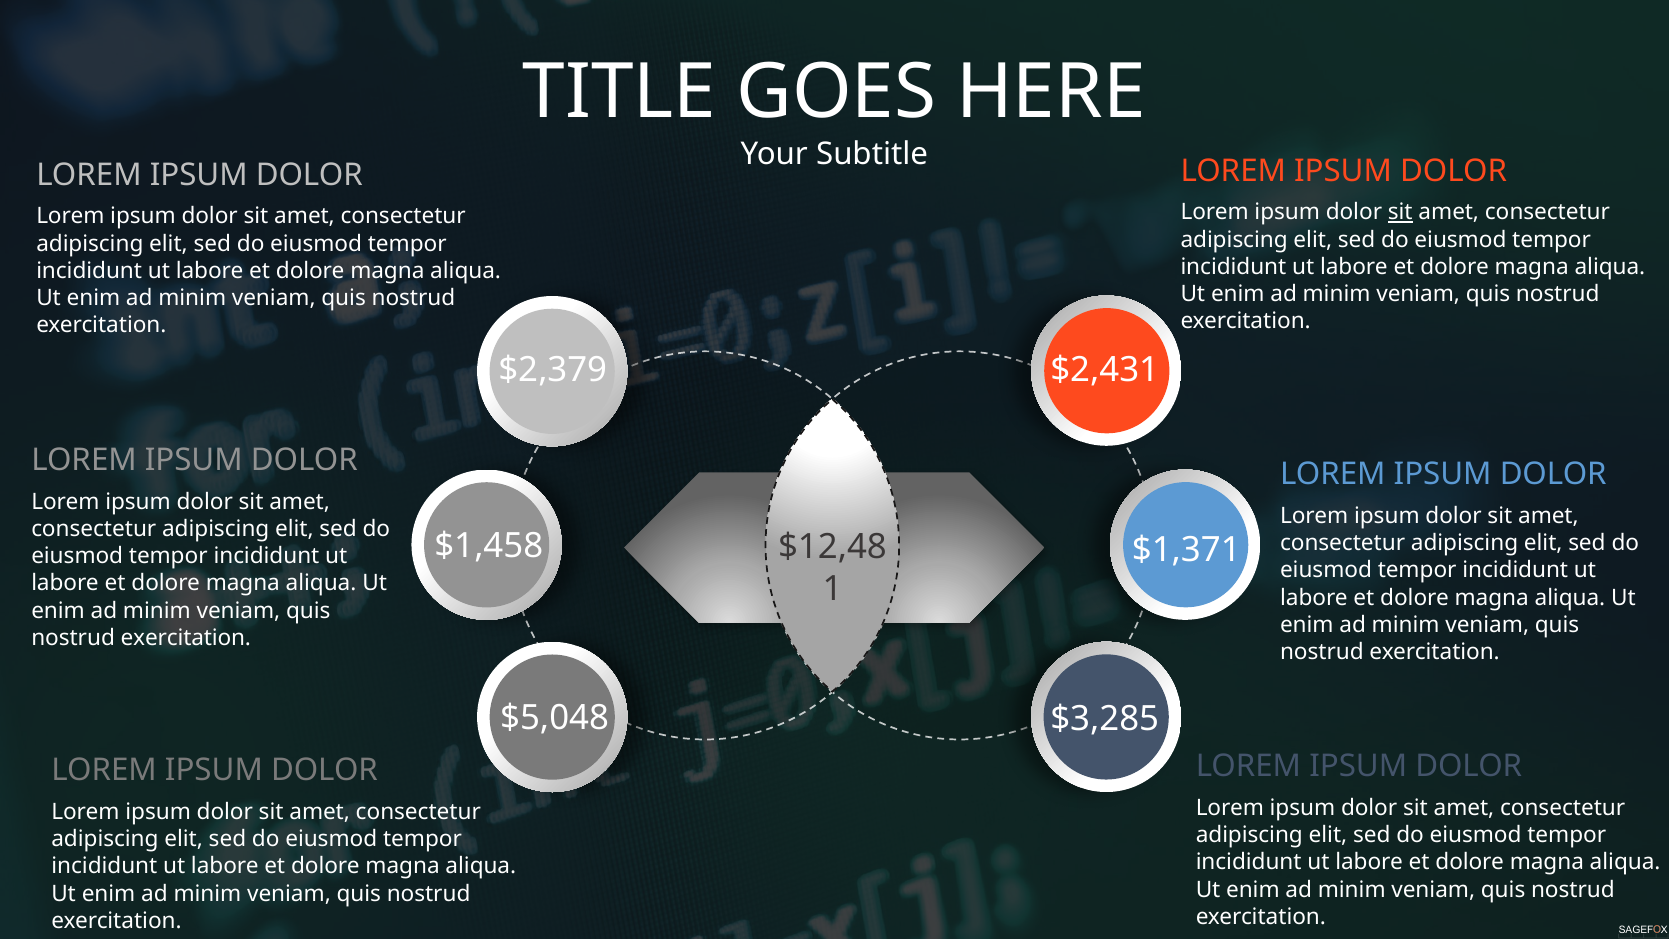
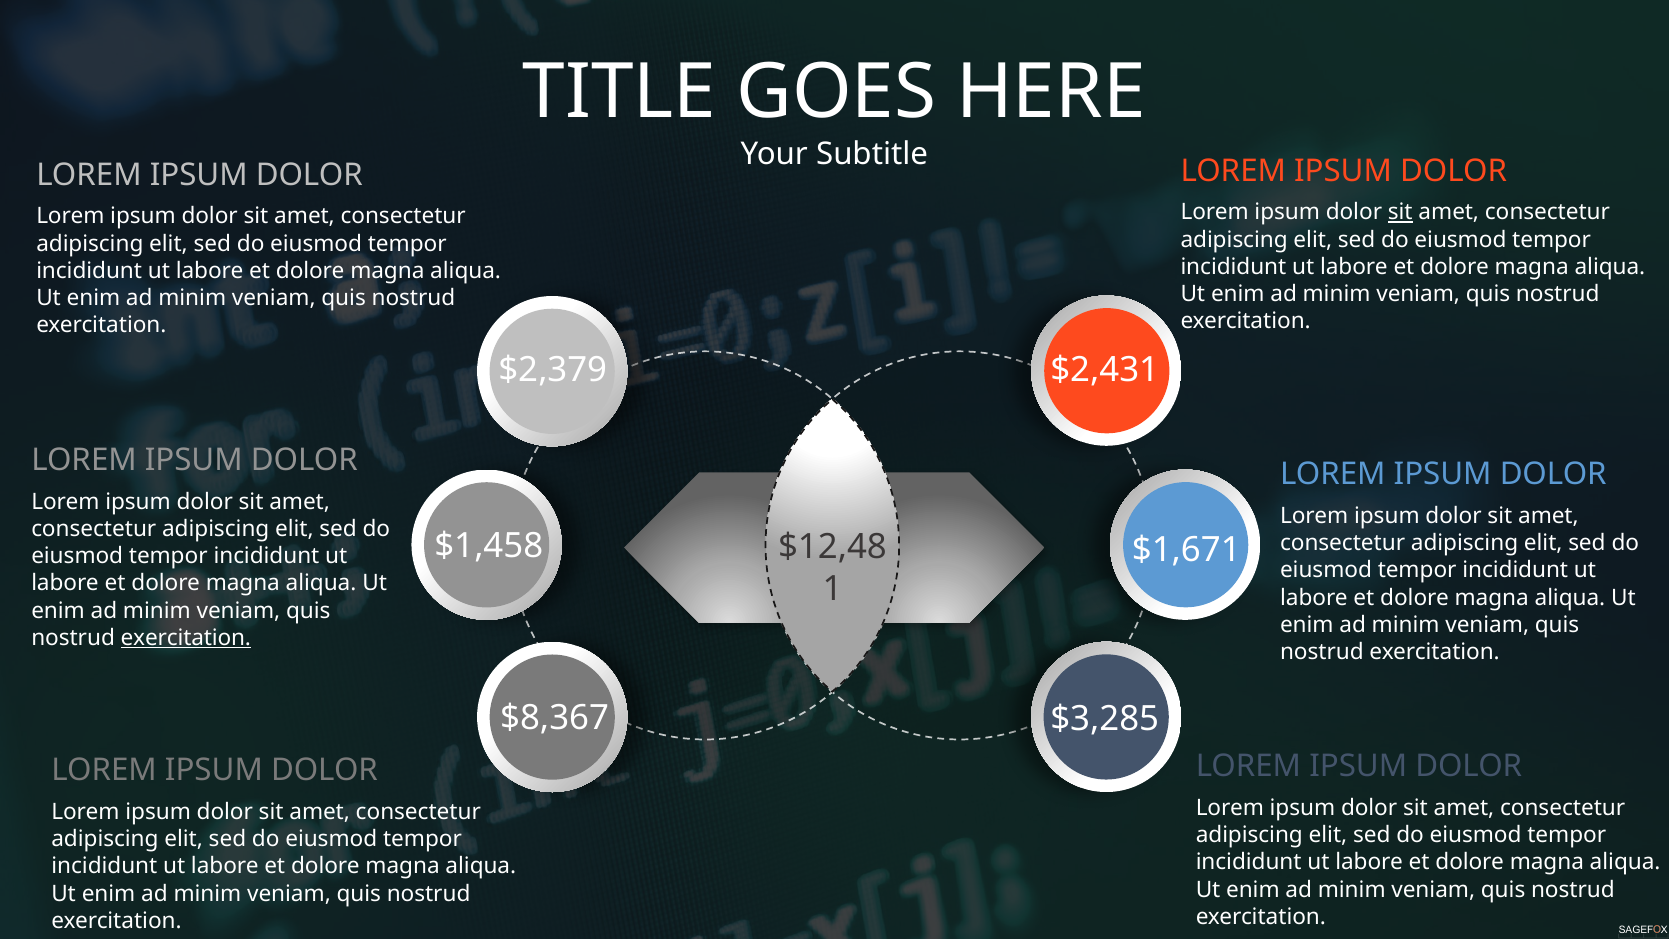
$1,371: $1,371 -> $1,671 (1186, 549)
exercitation underline: none -> present (186, 638)
$5,048: $5,048 -> $8,367 (555, 718)
